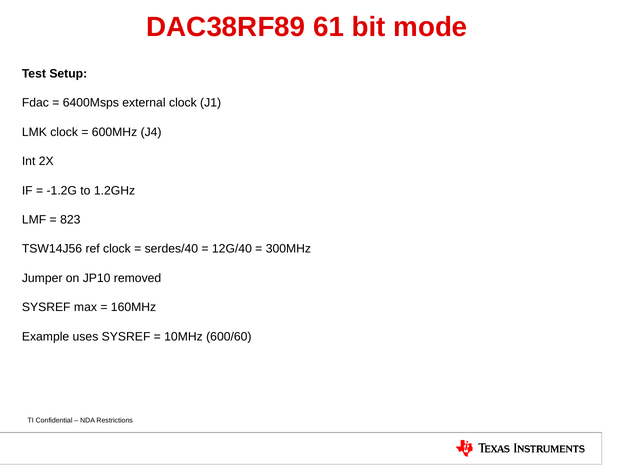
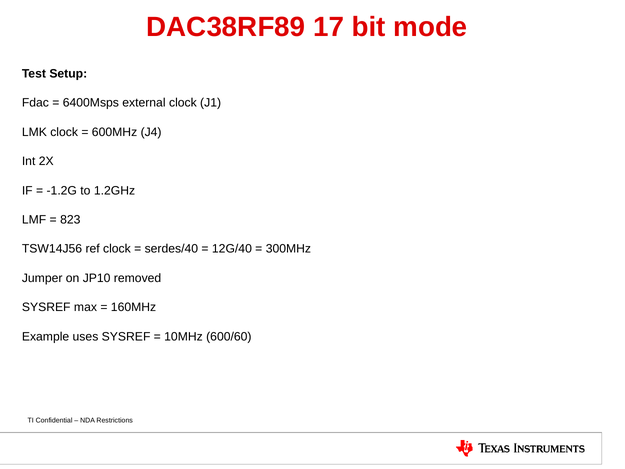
61: 61 -> 17 (329, 27)
